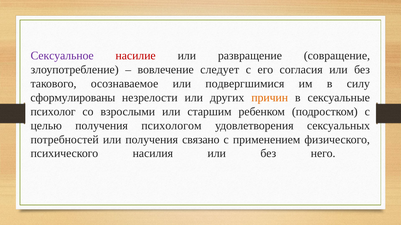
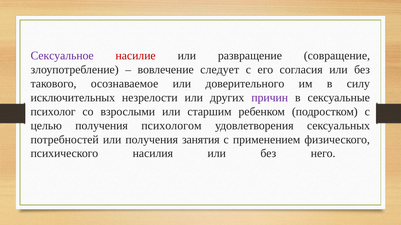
подвергшимися: подвергшимися -> доверительного (245, 84)
сформулированы: сформулированы -> исключительных (73, 98)
причин colour: orange -> purple (270, 98)
связано: связано -> занятия (201, 140)
